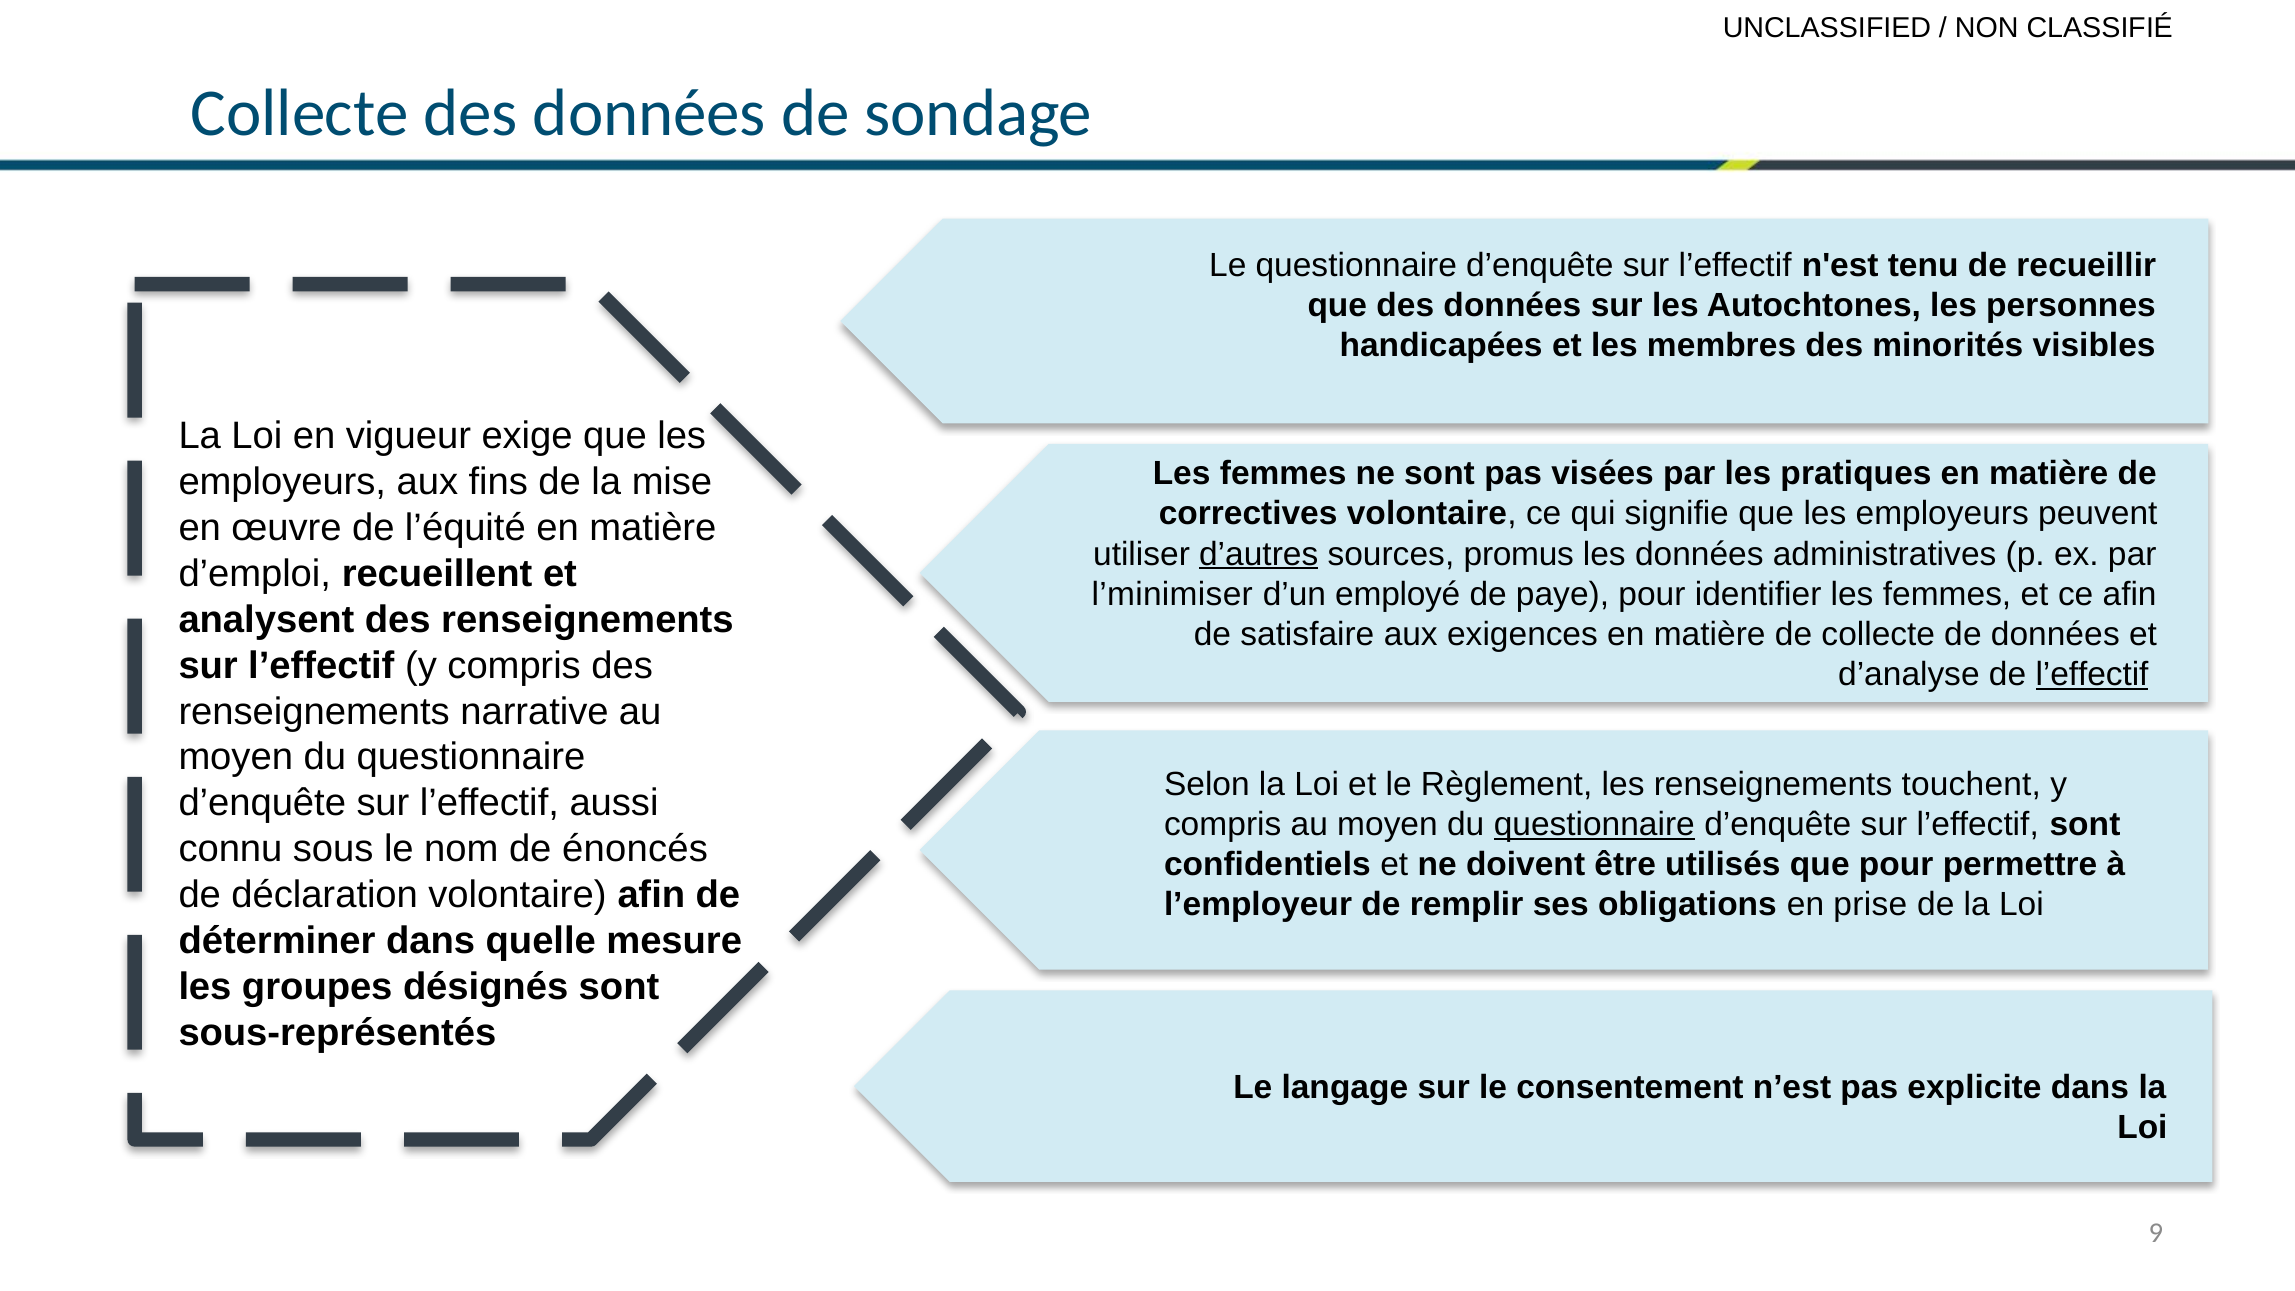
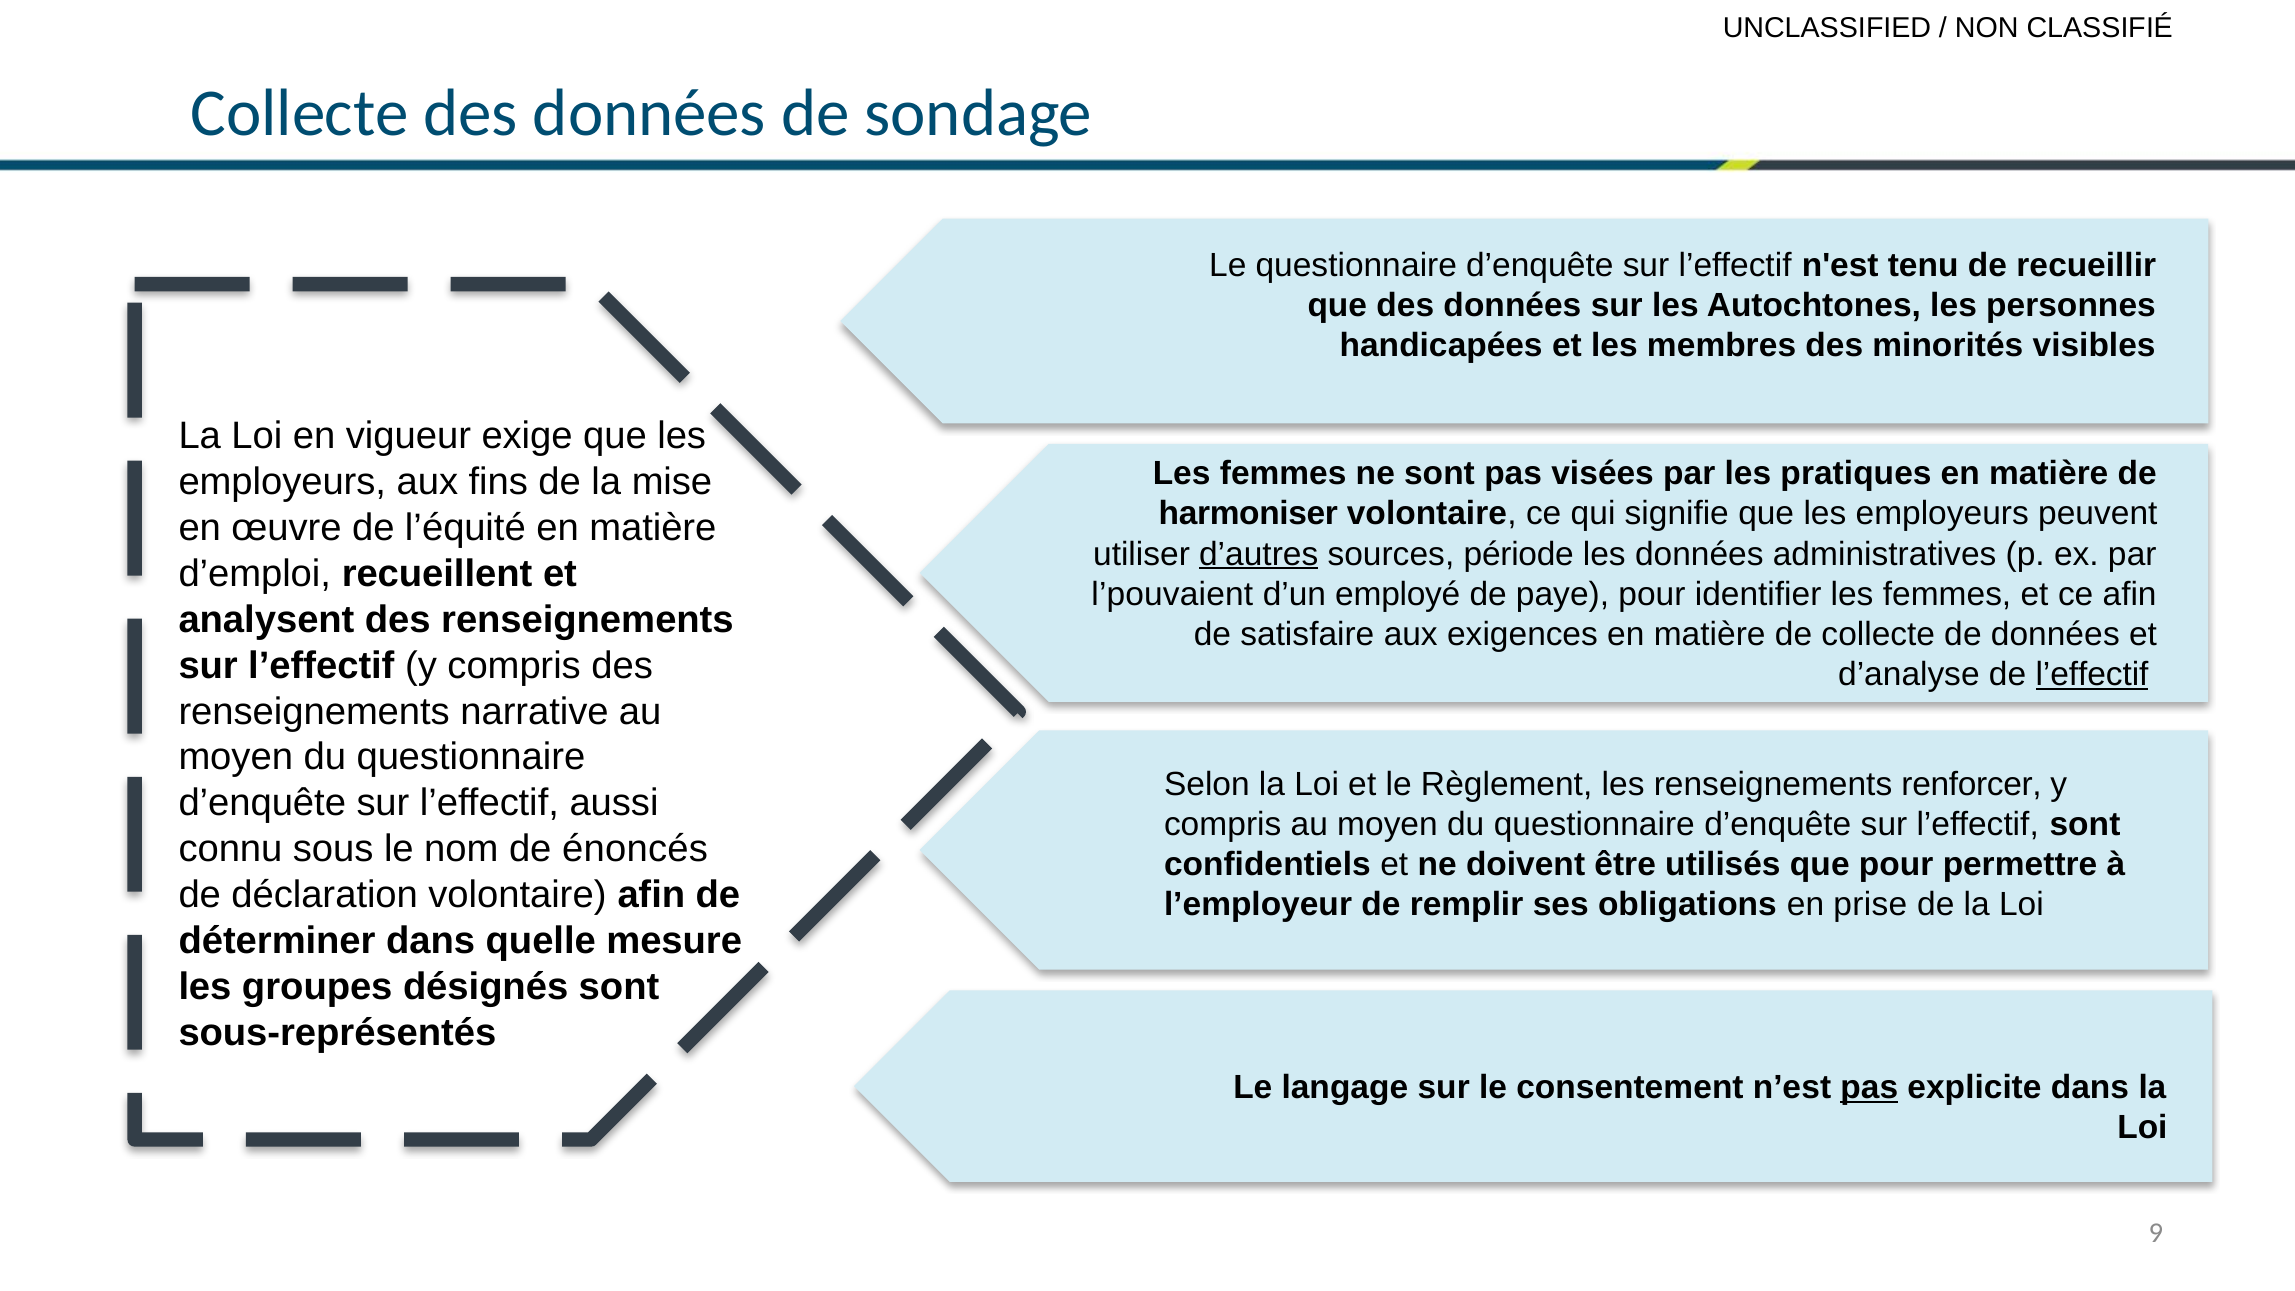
correctives: correctives -> harmoniser (1248, 514)
promus: promus -> période (1519, 554)
l’minimiser: l’minimiser -> l’pouvaient (1172, 594)
touchent: touchent -> renforcer (1972, 784)
questionnaire underline: present -> none (1594, 824)
pas underline: none -> present (1869, 1087)
